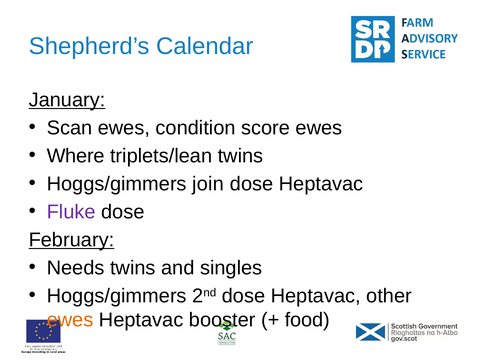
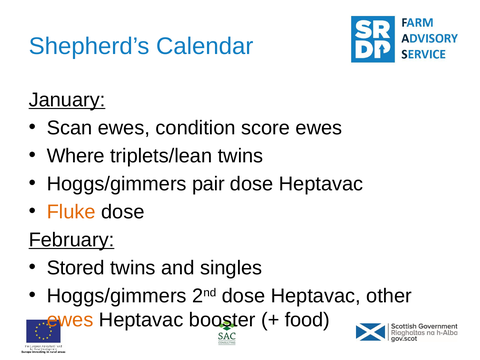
join: join -> pair (208, 184)
Fluke colour: purple -> orange (71, 212)
Needs: Needs -> Stored (76, 268)
